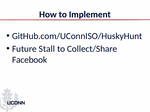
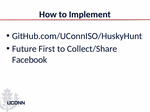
Stall: Stall -> First (47, 49)
